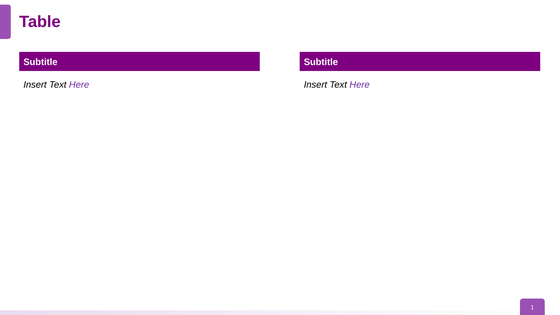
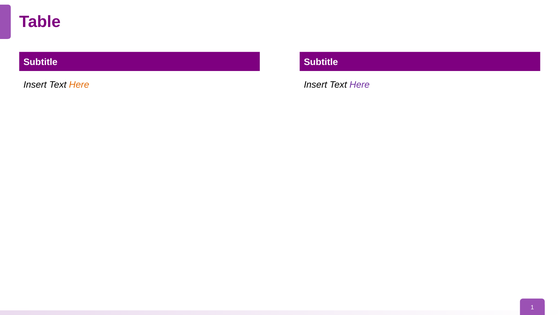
Here colour: purple -> orange (79, 85)
